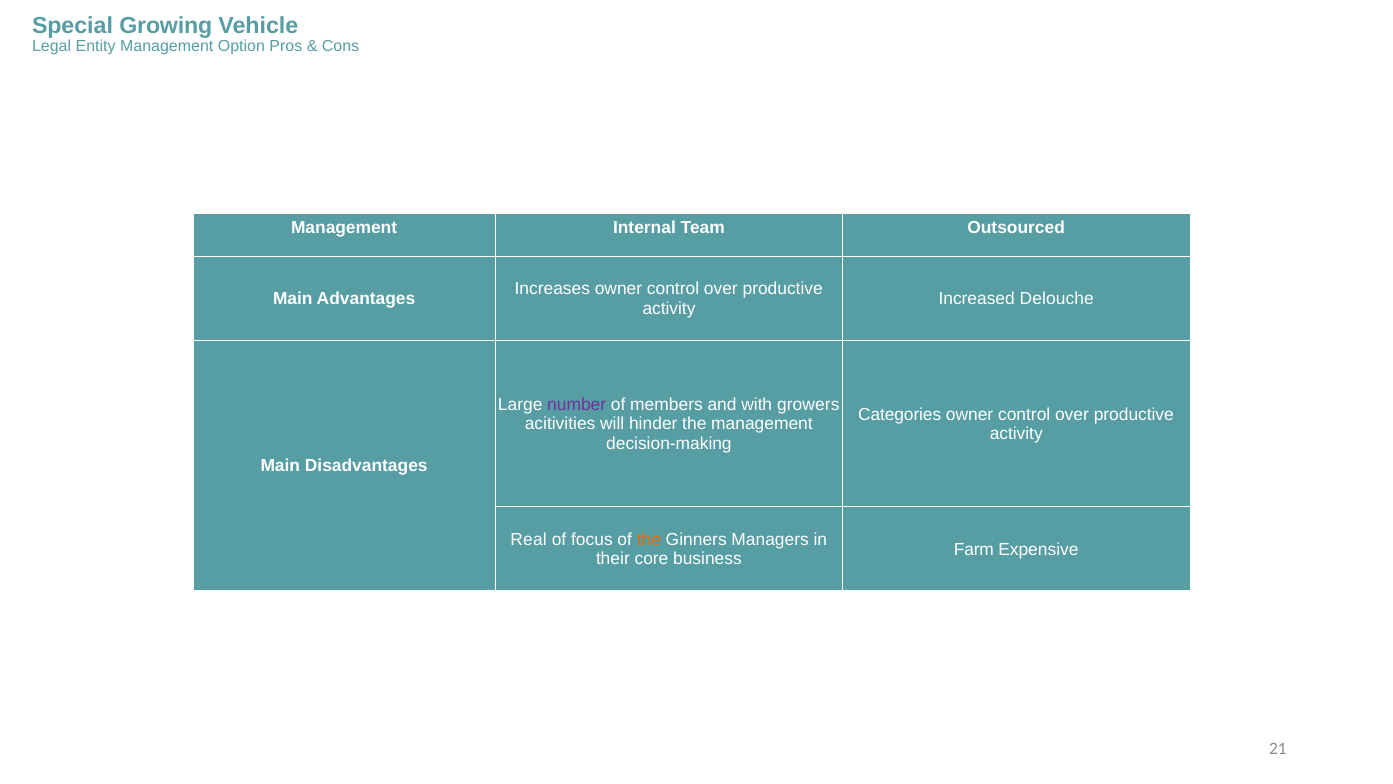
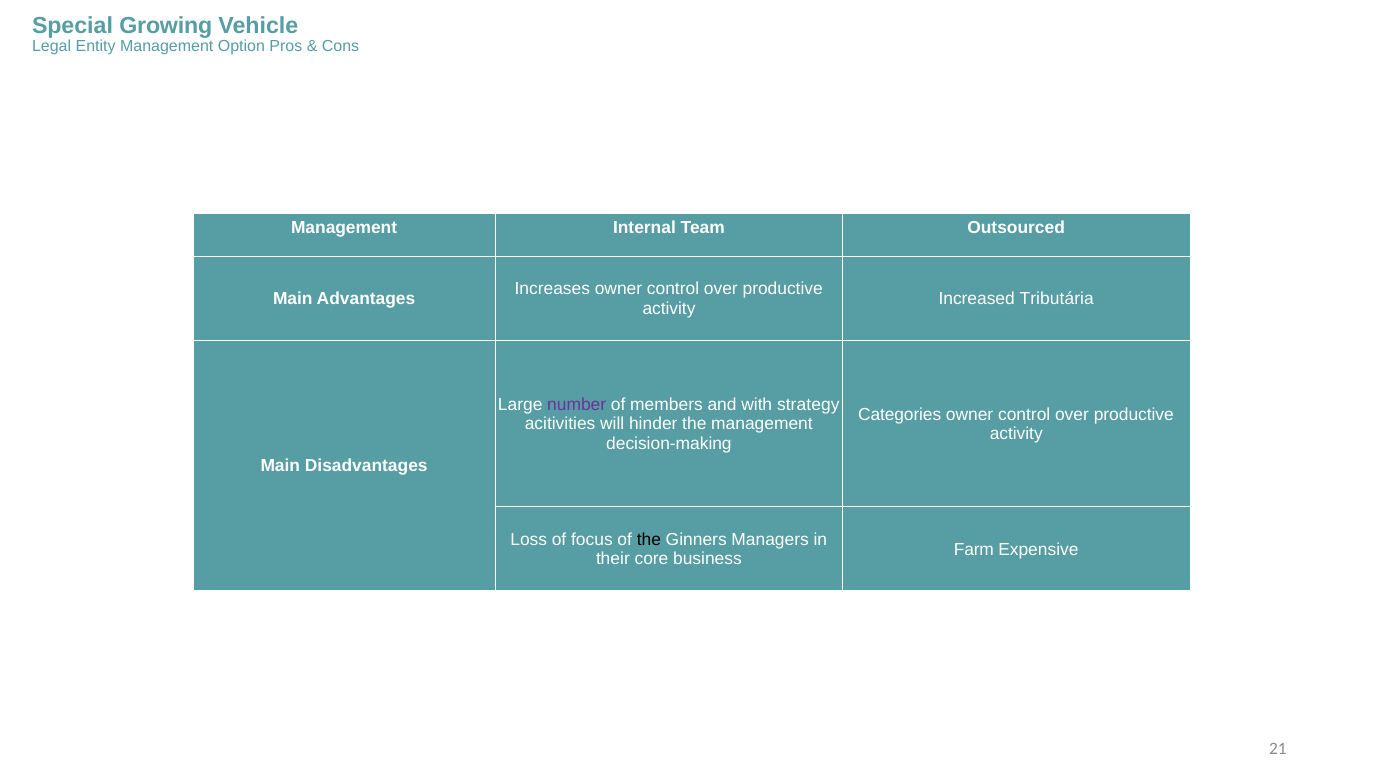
Delouche: Delouche -> Tributária (1057, 299)
growers: growers -> strategy (808, 404)
Real: Real -> Loss (529, 539)
the colour: orange -> black (649, 539)
